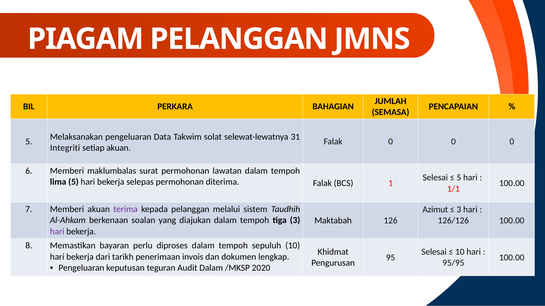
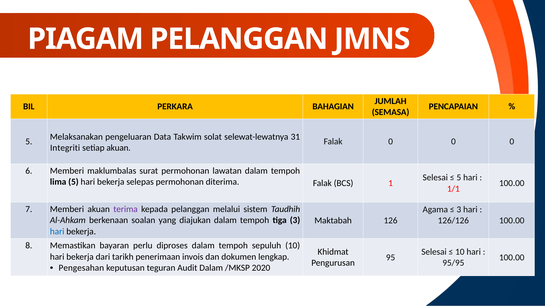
Azimut: Azimut -> Agama (435, 210)
hari colour: purple -> blue (57, 232)
Pengeluaran: Pengeluaran -> Pengesahan (81, 268)
